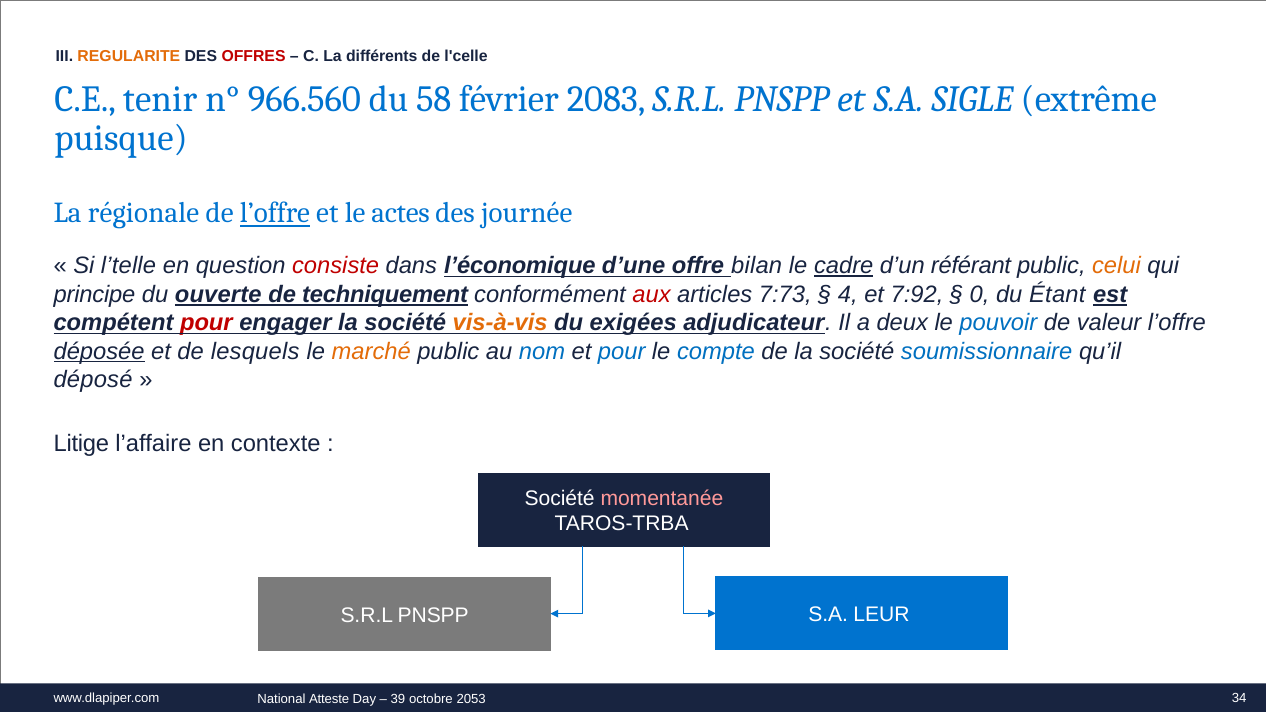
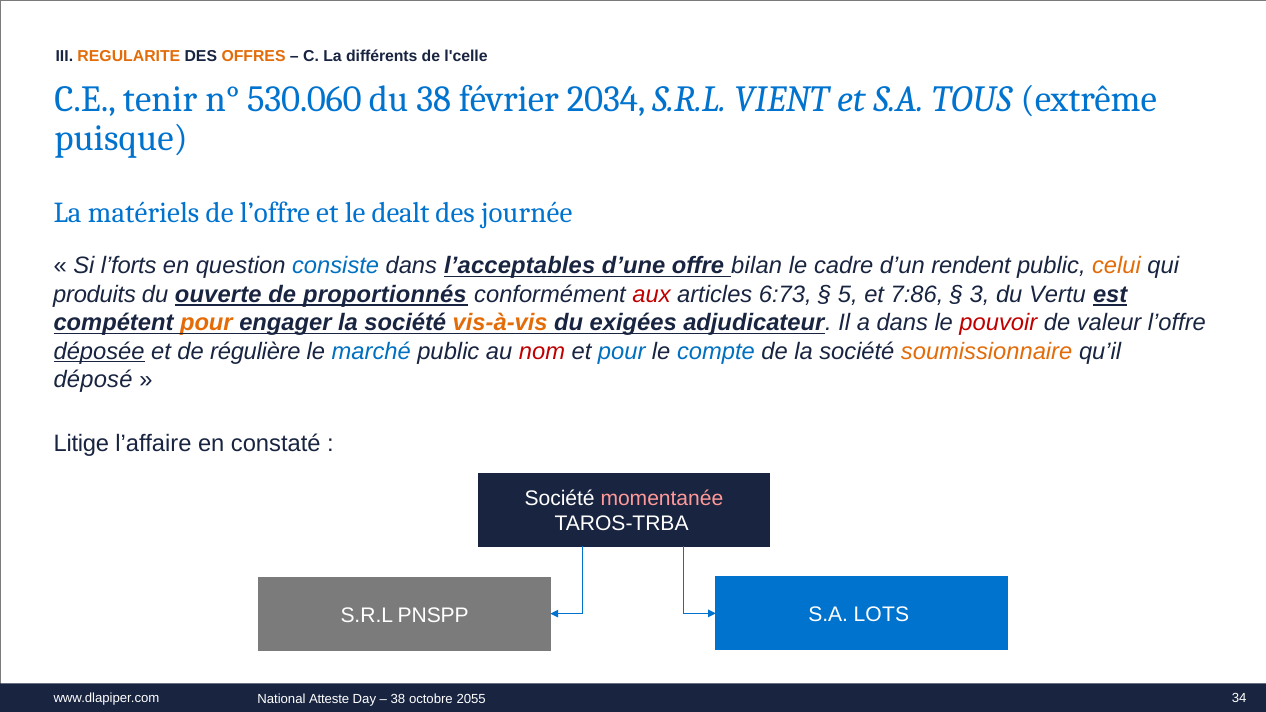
OFFRES colour: red -> orange (254, 56)
966.560: 966.560 -> 530.060 (304, 99)
du 58: 58 -> 38 (434, 99)
2083: 2083 -> 2034 (606, 99)
PNSPP: PNSPP -> VIENT (781, 99)
SIGLE: SIGLE -> TOUS (972, 99)
régionale: régionale -> matériels (144, 213)
l’offre underline: present -> none (275, 213)
actes: actes -> dealt (401, 213)
l’telle: l’telle -> l’forts (129, 266)
consiste colour: red -> blue (336, 266)
l’économique: l’économique -> l’acceptables (520, 266)
cadre underline: present -> none (844, 266)
référant: référant -> rendent (971, 266)
principe: principe -> produits (95, 294)
techniquement: techniquement -> proportionnés (385, 294)
7:73: 7:73 -> 6:73 (785, 294)
4: 4 -> 5 (848, 294)
7:92: 7:92 -> 7:86 (917, 294)
0: 0 -> 3 (980, 294)
Étant: Étant -> Vertu (1057, 294)
pour colour: red -> orange (206, 323)
a deux: deux -> dans (902, 323)
pouvoir colour: blue -> red (998, 323)
lesquels: lesquels -> régulière (255, 351)
marché colour: orange -> blue (371, 351)
nom colour: blue -> red (542, 351)
soumissionnaire colour: blue -> orange (987, 351)
contexte: contexte -> constaté (276, 443)
LEUR: LEUR -> LOTS (881, 615)
39: 39 -> 38 (398, 699)
2053: 2053 -> 2055 (471, 699)
